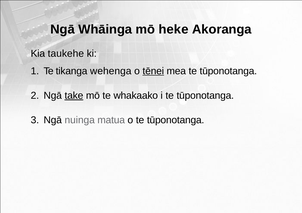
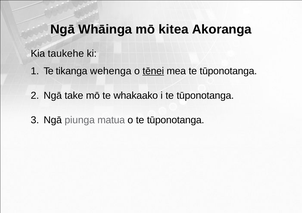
heke: heke -> kitea (174, 30)
take underline: present -> none (74, 96)
nuinga: nuinga -> piunga (80, 120)
